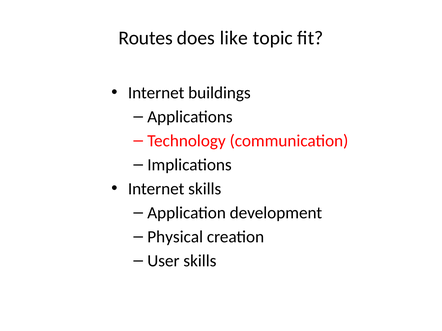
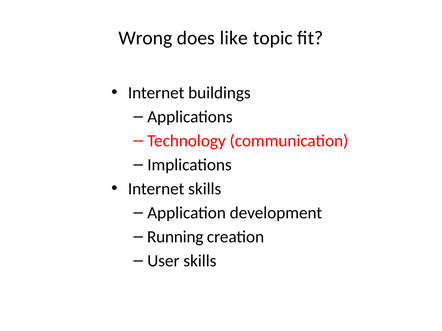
Routes: Routes -> Wrong (145, 38)
Physical: Physical -> Running (175, 237)
